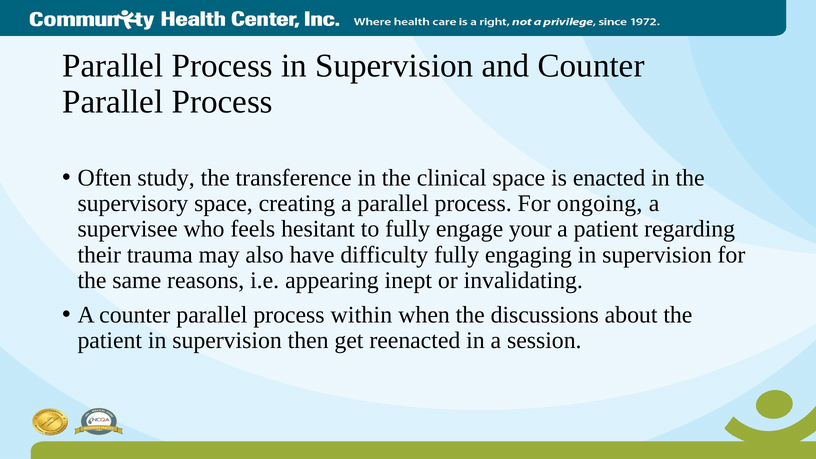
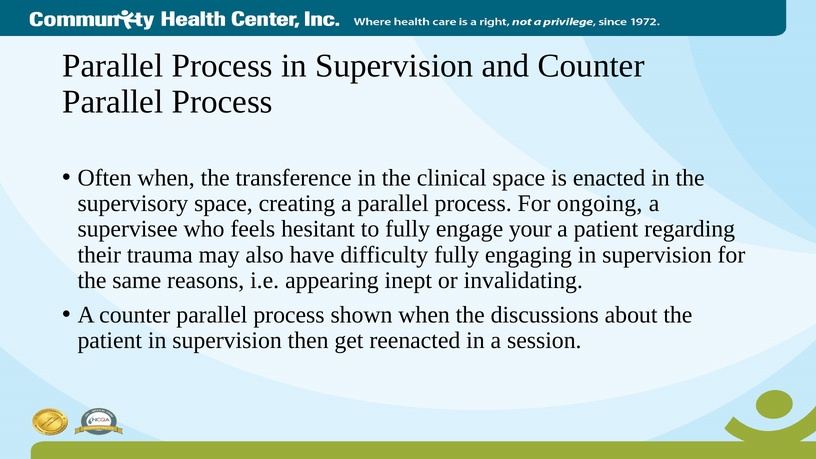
Often study: study -> when (166, 178)
within: within -> shown (361, 315)
